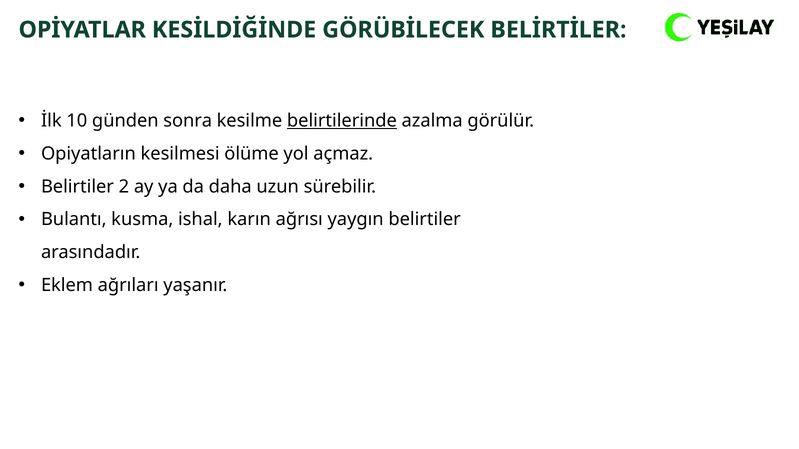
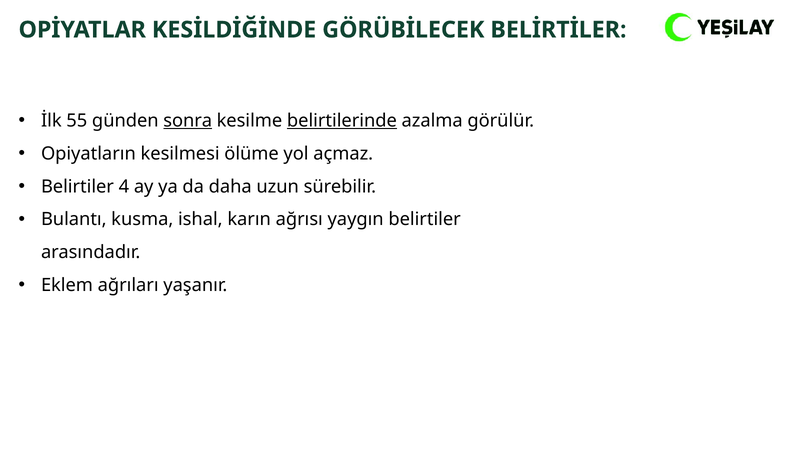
10: 10 -> 55 (77, 121)
sonra underline: none -> present (188, 121)
2: 2 -> 4 (124, 187)
